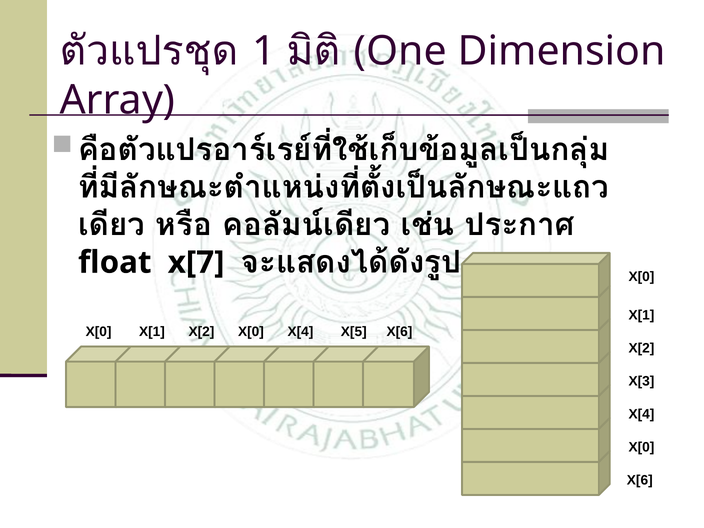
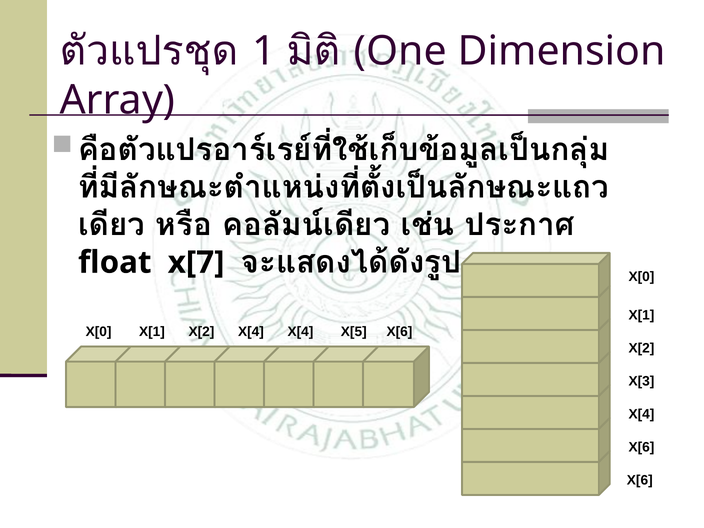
X[2 X[0: X[0 -> X[4 (251, 332)
X[0: X[0 -> X[6 (641, 447)
